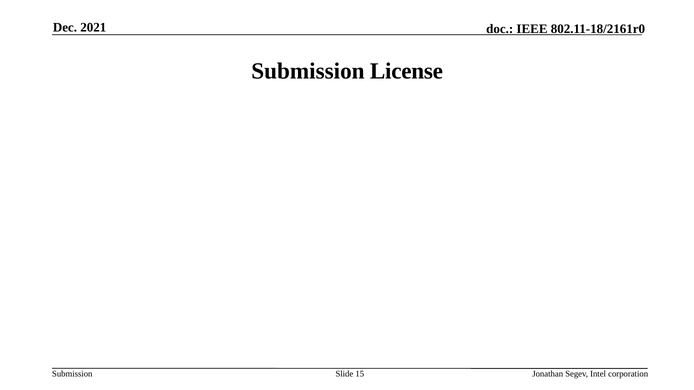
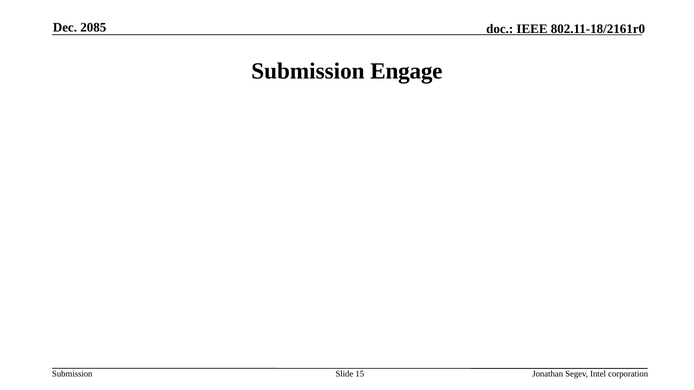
2021: 2021 -> 2085 (93, 28)
License: License -> Engage (406, 71)
